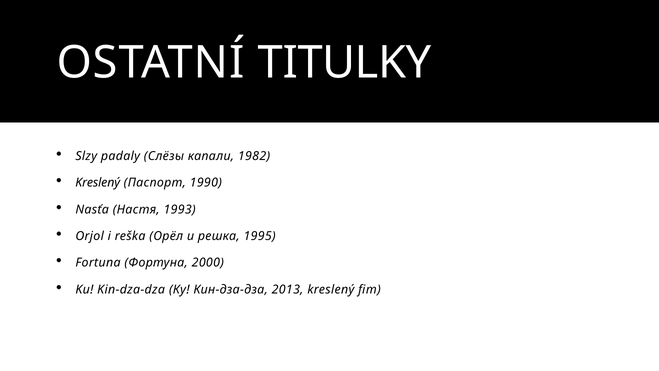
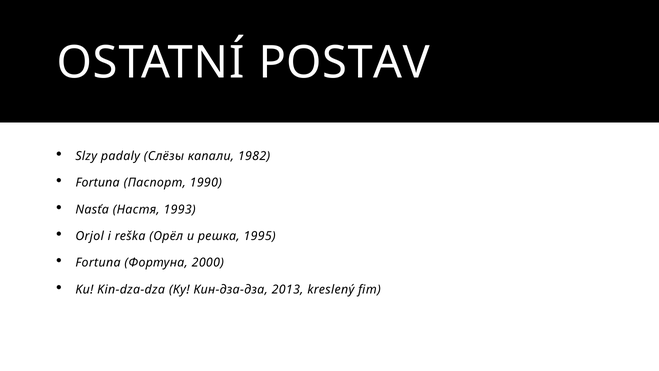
TITULKY: TITULKY -> POSTAV (344, 63)
Kreslený: Kreslený -> Fortuna (98, 183)
